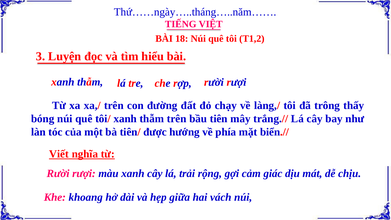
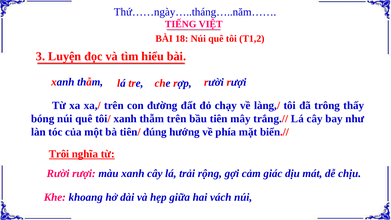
được: được -> đúng (155, 132)
Viết: Viết -> Trôi (59, 154)
